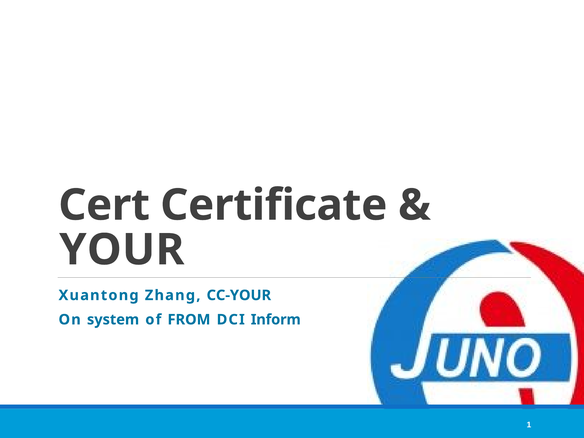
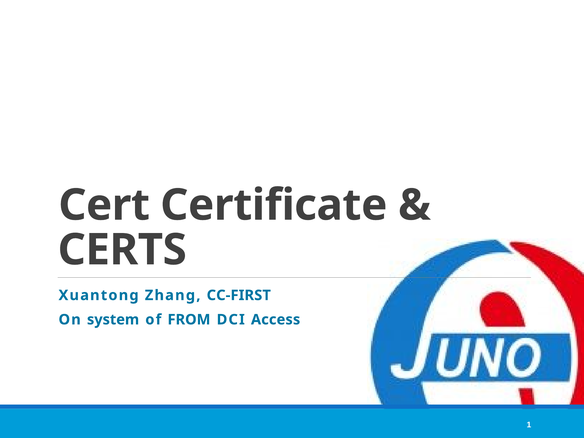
YOUR: YOUR -> CERTS (122, 250)
CC-YOUR: CC-YOUR -> CC-FIRST (239, 295)
Inform: Inform -> Access (276, 320)
